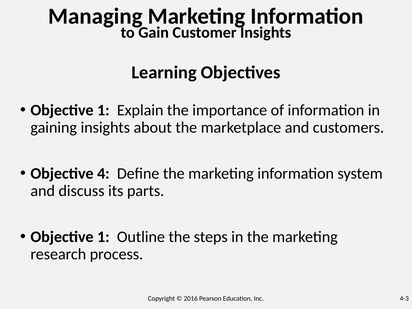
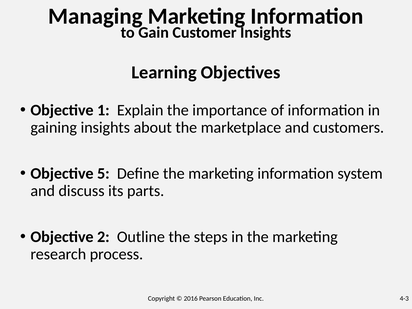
4: 4 -> 5 (103, 174)
1: 1 -> 2 (103, 237)
